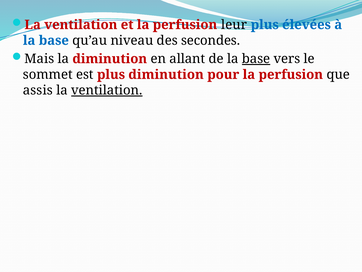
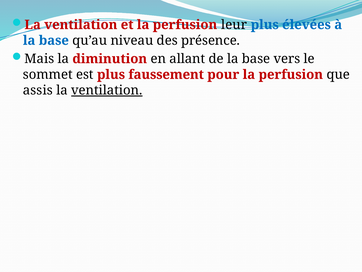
secondes: secondes -> présence (211, 40)
base underline: present -> none (256, 59)
plus diminution: diminution -> faussement (166, 74)
